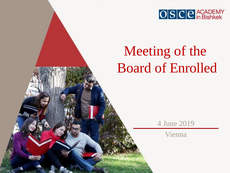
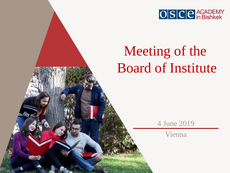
Enrolled: Enrolled -> Institute (193, 68)
